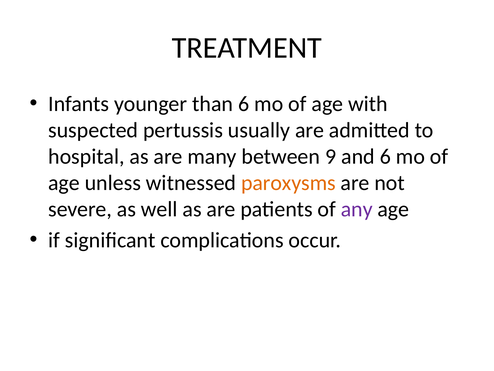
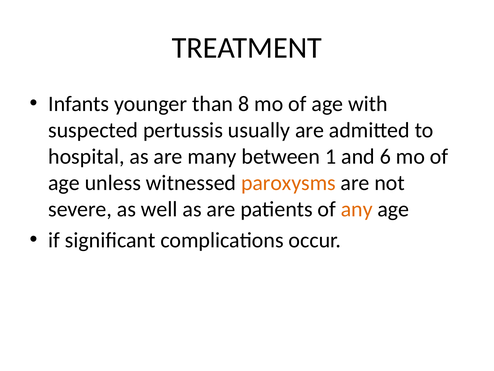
than 6: 6 -> 8 (244, 104)
9: 9 -> 1 (331, 156)
any colour: purple -> orange (357, 209)
